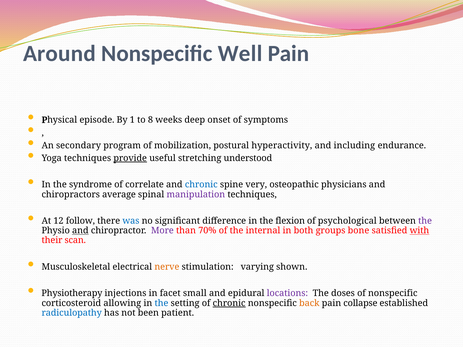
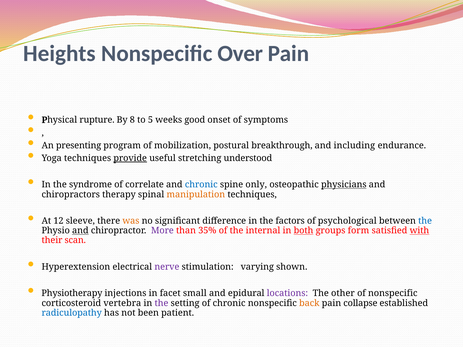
Around: Around -> Heights (60, 53)
Well: Well -> Over (240, 53)
episode: episode -> rupture (97, 120)
1: 1 -> 8 (132, 120)
8: 8 -> 5 (150, 120)
deep: deep -> good (195, 120)
secondary: secondary -> presenting (79, 146)
hyperactivity: hyperactivity -> breakthrough (282, 146)
very: very -> only (256, 185)
physicians underline: none -> present (344, 185)
average: average -> therapy (119, 195)
manipulation colour: purple -> orange (196, 195)
follow: follow -> sleeve (80, 221)
was colour: blue -> orange (131, 221)
flexion: flexion -> factors (290, 221)
the colour: purple -> blue (425, 221)
70%: 70% -> 35% (207, 231)
both underline: none -> present (304, 231)
bone: bone -> form (358, 231)
Musculoskeletal: Musculoskeletal -> Hyperextension (76, 267)
nerve colour: orange -> purple (167, 267)
doses: doses -> other (343, 294)
allowing: allowing -> vertebra (122, 303)
the colour: blue -> purple (161, 303)
chronic underline: present -> none (229, 303)
